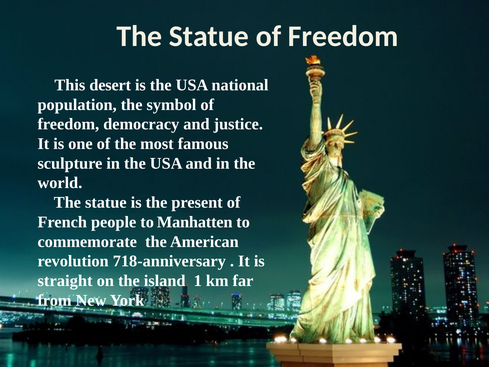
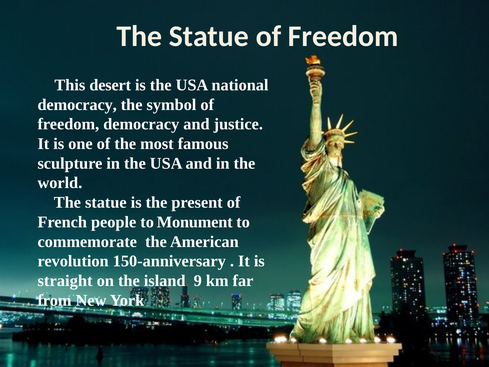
population: population -> democracy (77, 105)
Manhatten: Manhatten -> Monument (195, 222)
718-anniversary: 718-anniversary -> 150-anniversary (169, 261)
1: 1 -> 9 (198, 281)
